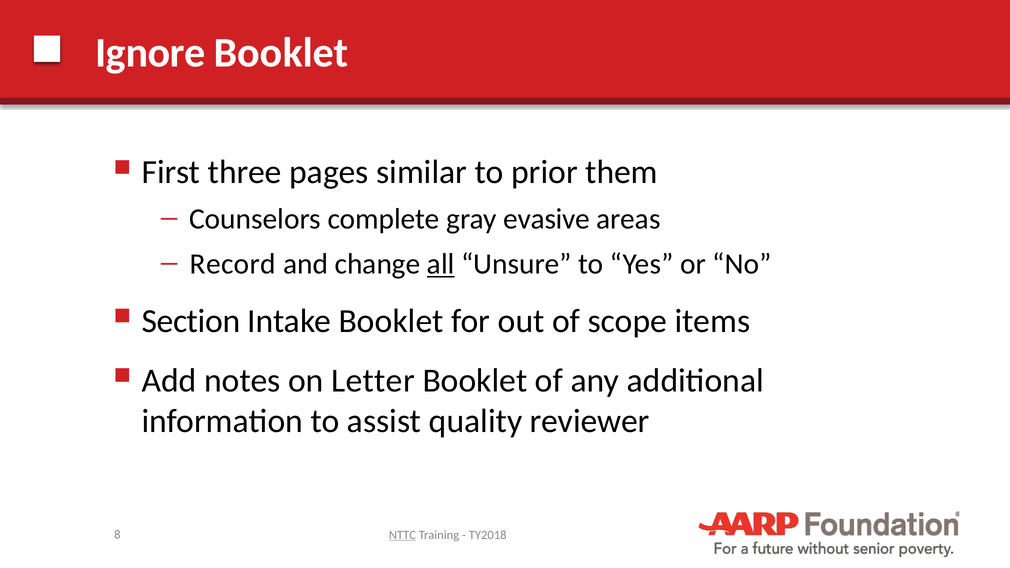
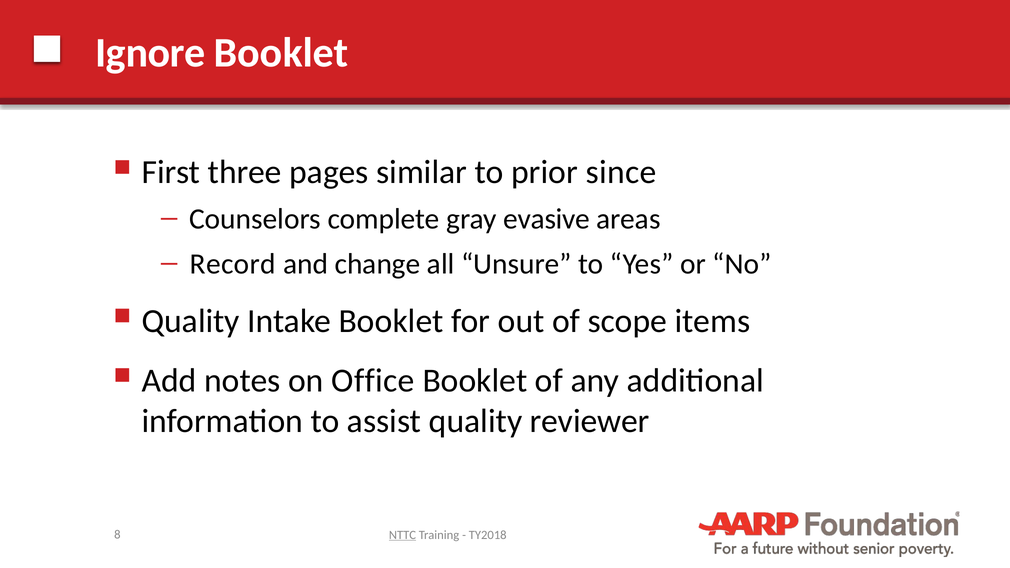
them: them -> since (621, 172)
all underline: present -> none (441, 264)
Section: Section -> Quality (191, 321)
Letter: Letter -> Office (373, 381)
